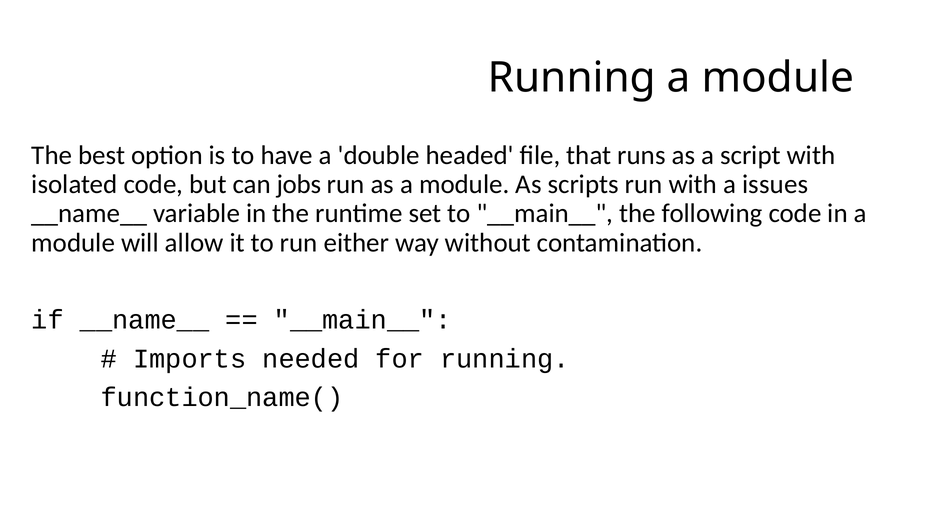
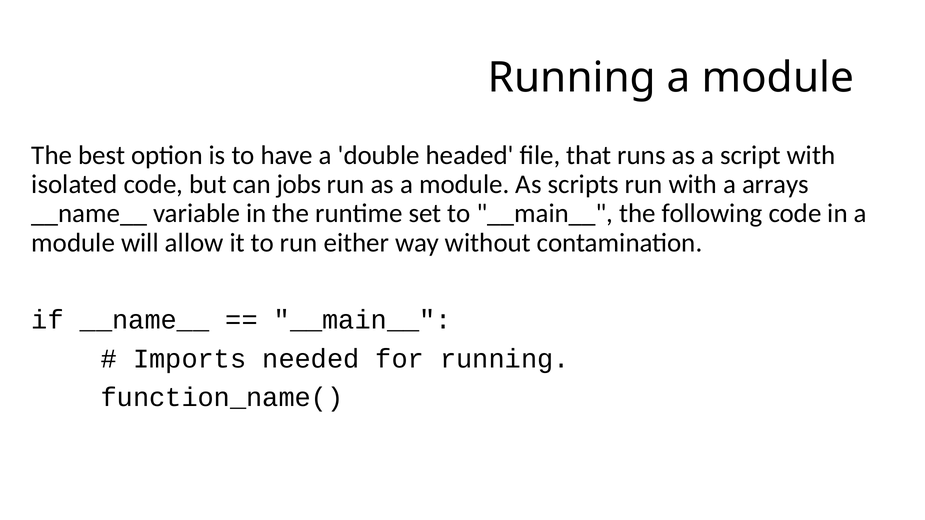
issues: issues -> arrays (775, 185)
